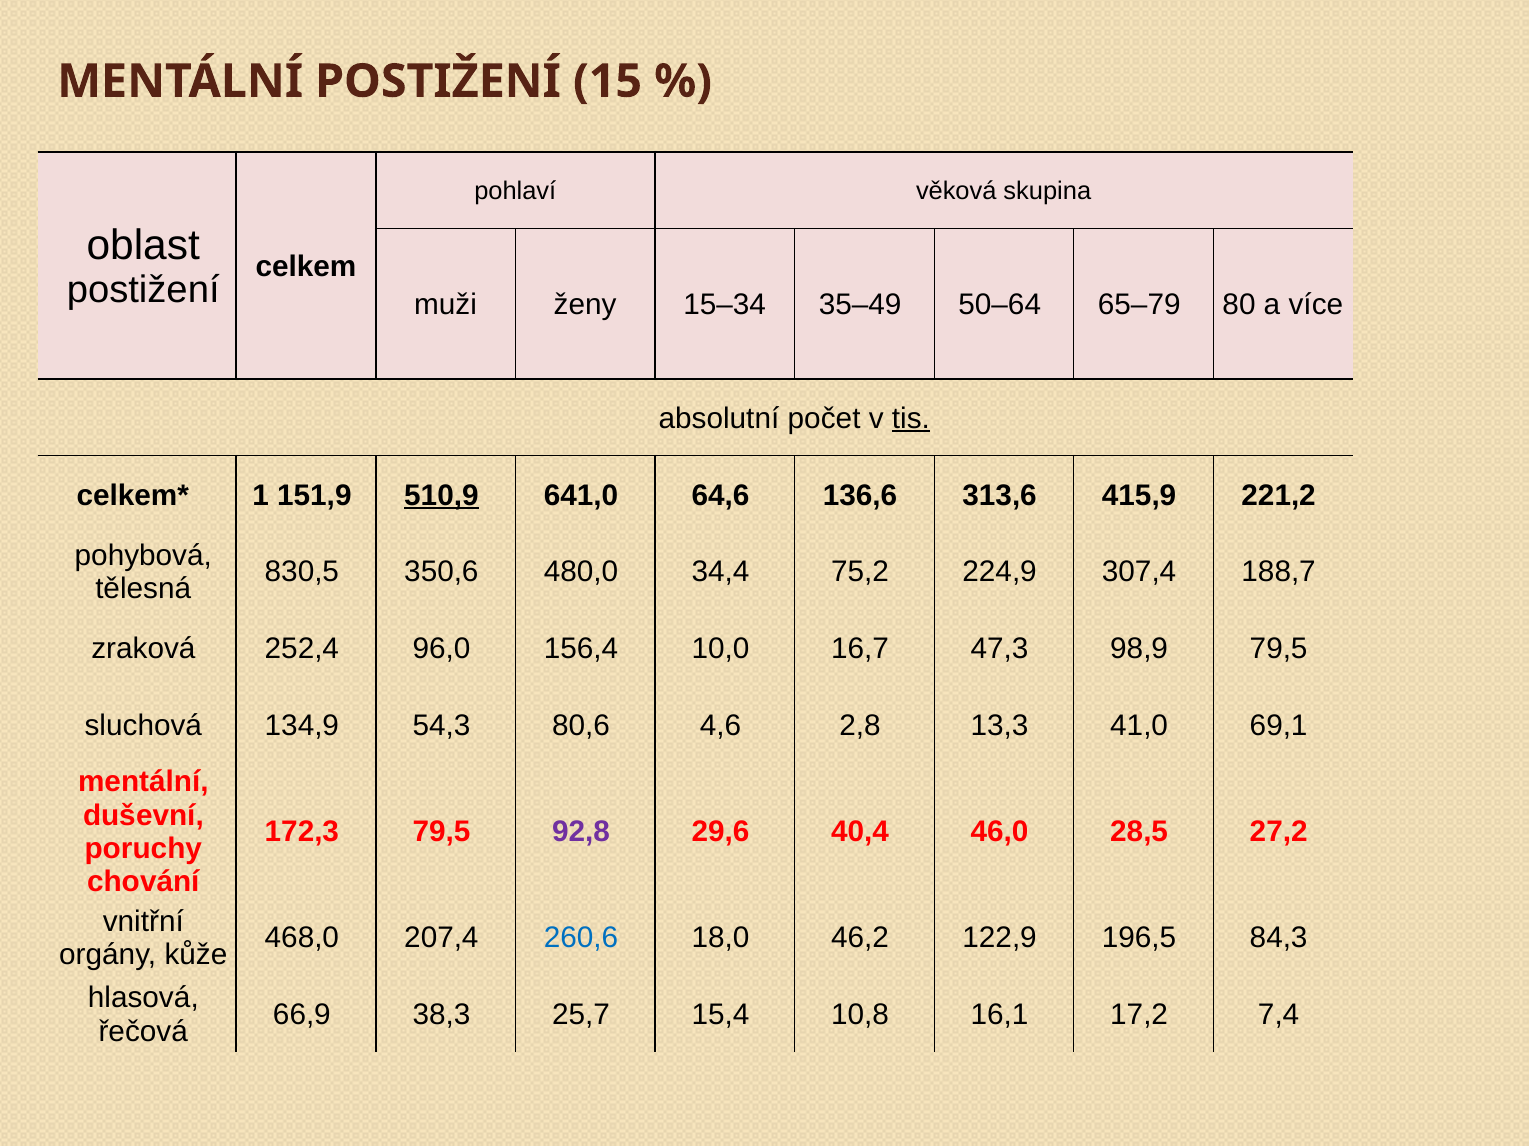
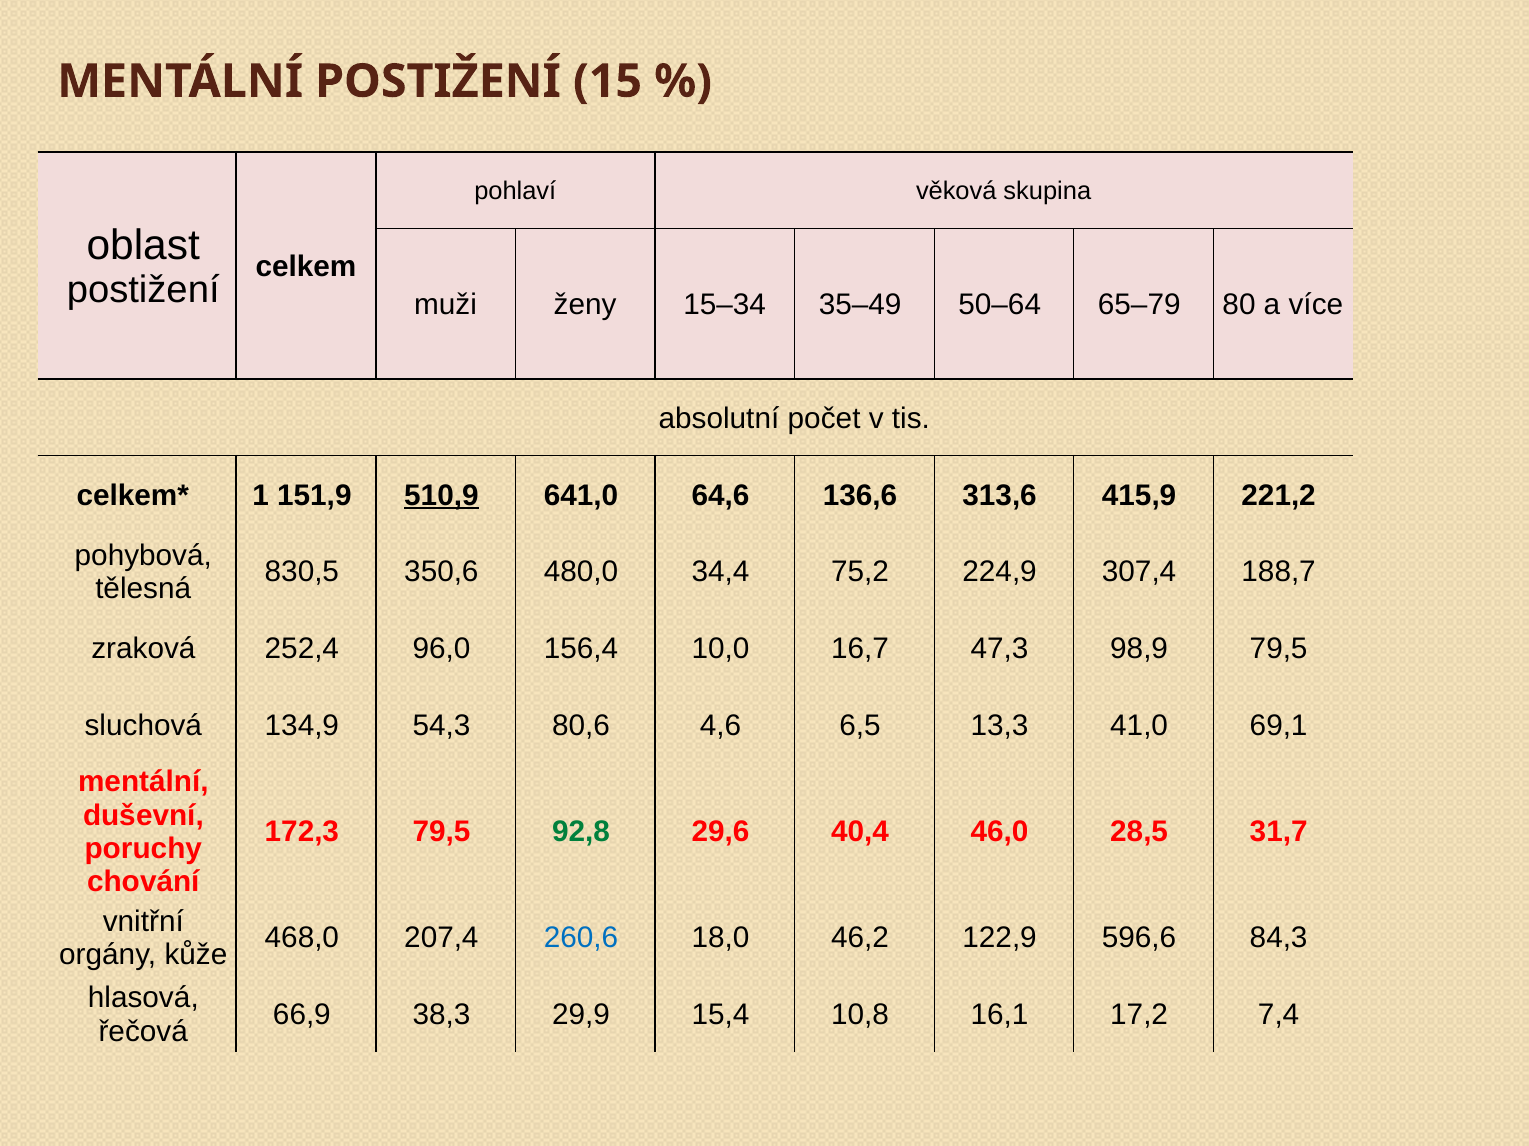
tis underline: present -> none (911, 419)
2,8: 2,8 -> 6,5 (860, 726)
92,8 colour: purple -> green (581, 833)
27,2: 27,2 -> 31,7 (1279, 833)
196,5: 196,5 -> 596,6 (1139, 939)
25,7: 25,7 -> 29,9 (581, 1016)
